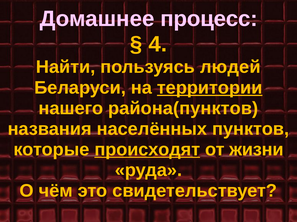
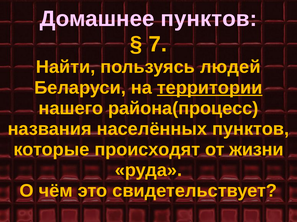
Домашнее процесс: процесс -> пунктов (209, 19)
4: 4 -> 7 (158, 44)
района(пунктов: района(пунктов -> района(процесс (183, 109)
происходят underline: present -> none (147, 150)
